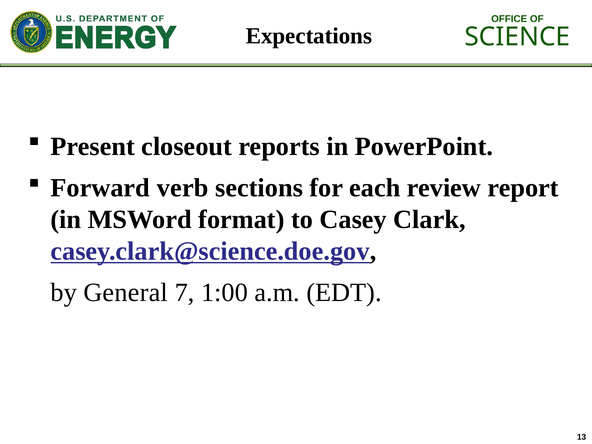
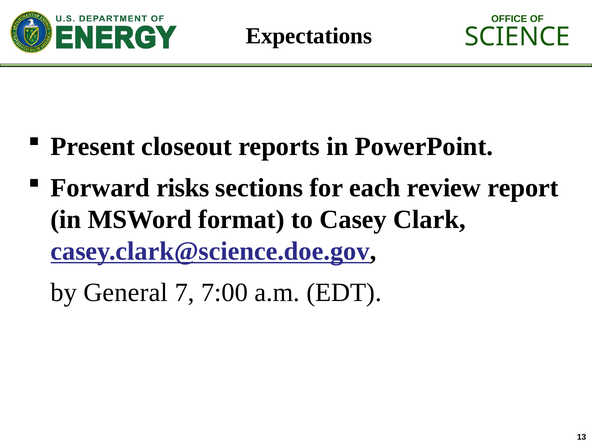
verb: verb -> risks (183, 188)
1:00: 1:00 -> 7:00 (224, 293)
